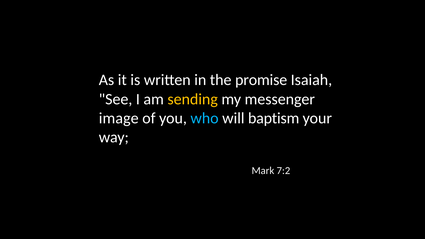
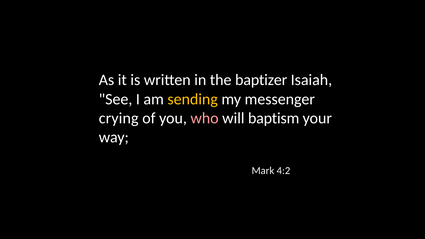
promise: promise -> baptizer (261, 80)
image: image -> crying (119, 118)
who colour: light blue -> pink (205, 118)
7:2: 7:2 -> 4:2 (283, 171)
